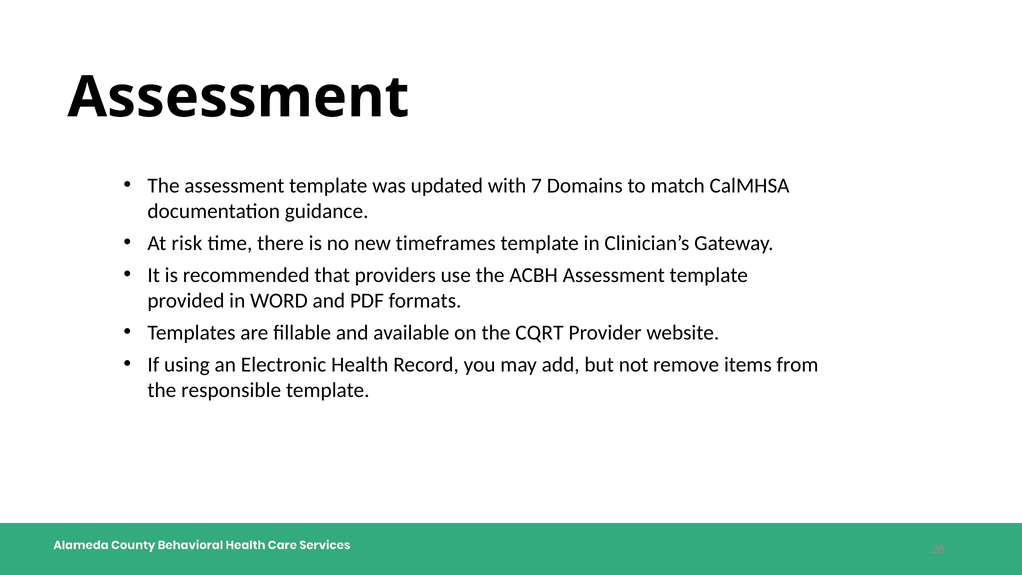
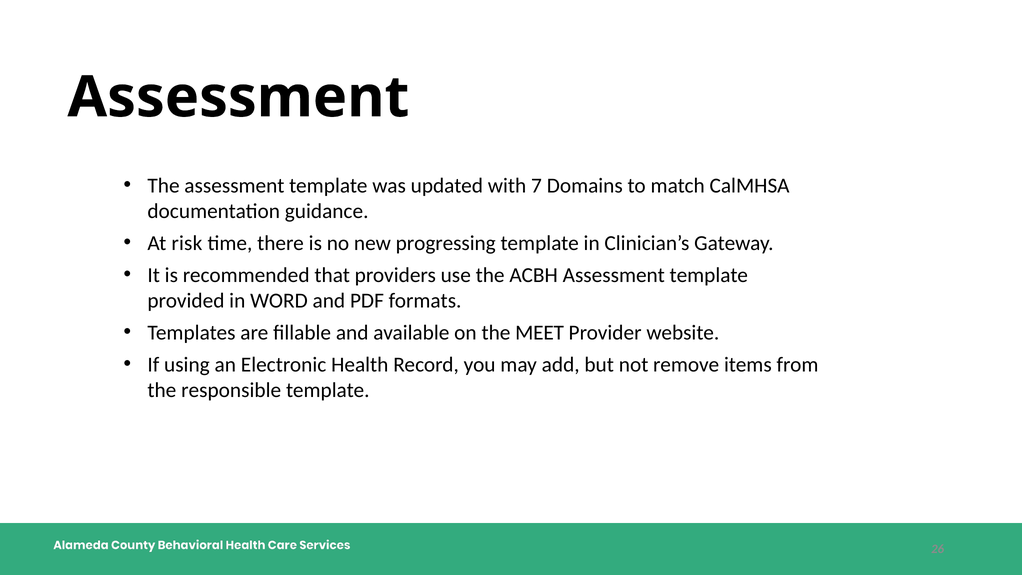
timeframes: timeframes -> progressing (446, 243)
CQRT: CQRT -> MEET (540, 332)
